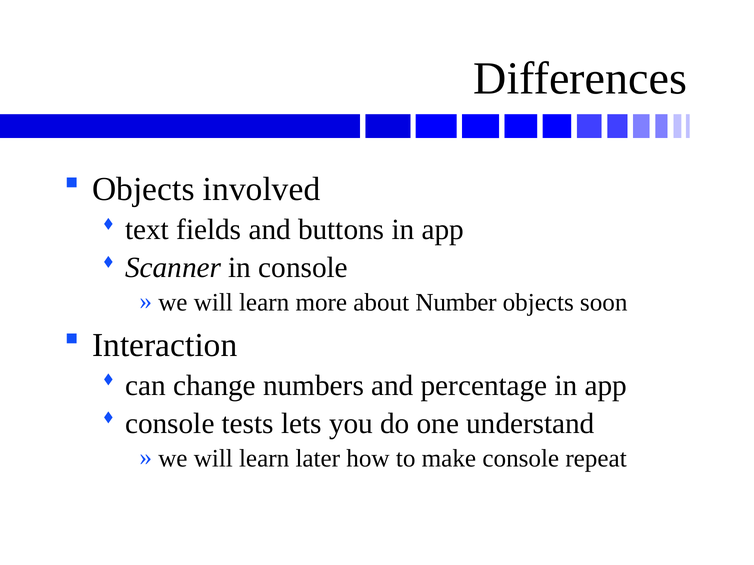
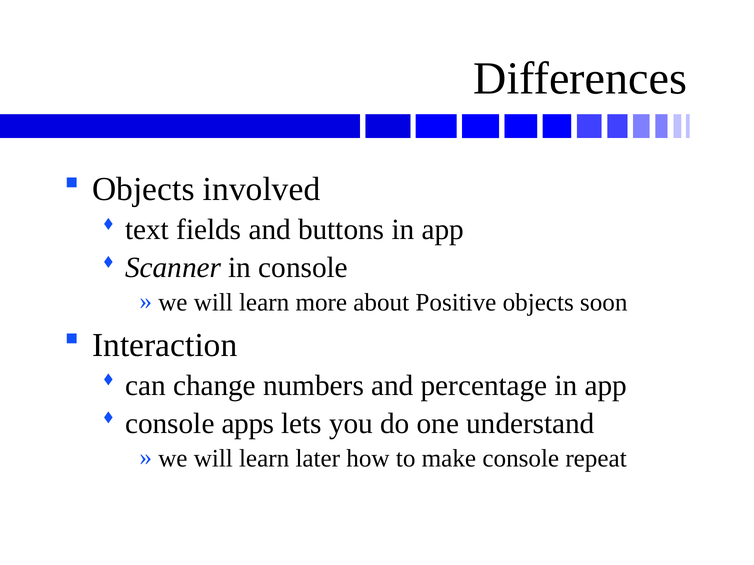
Number: Number -> Positive (456, 303)
tests: tests -> apps (248, 424)
